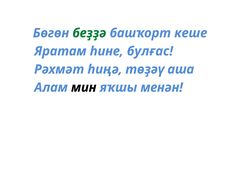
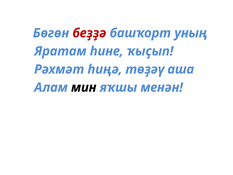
беҙҙә colour: green -> red (89, 33)
кеше: кеше -> уның (191, 33)
булғас: булғас -> ҡыҫып (150, 51)
